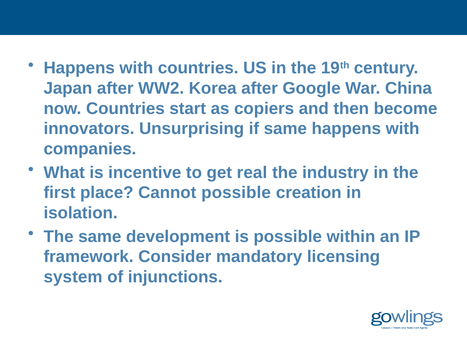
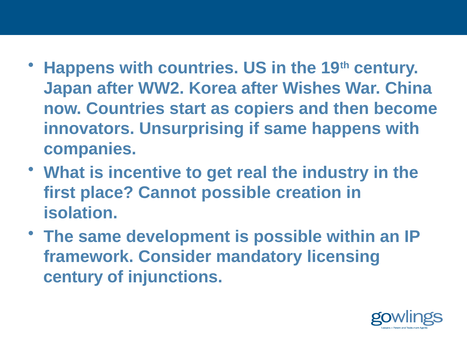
Google: Google -> Wishes (312, 88)
system: system -> century (73, 277)
